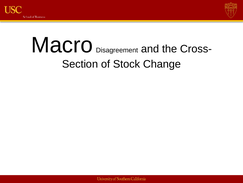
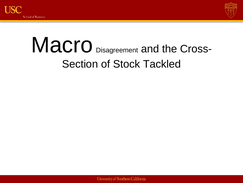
Change: Change -> Tackled (162, 64)
